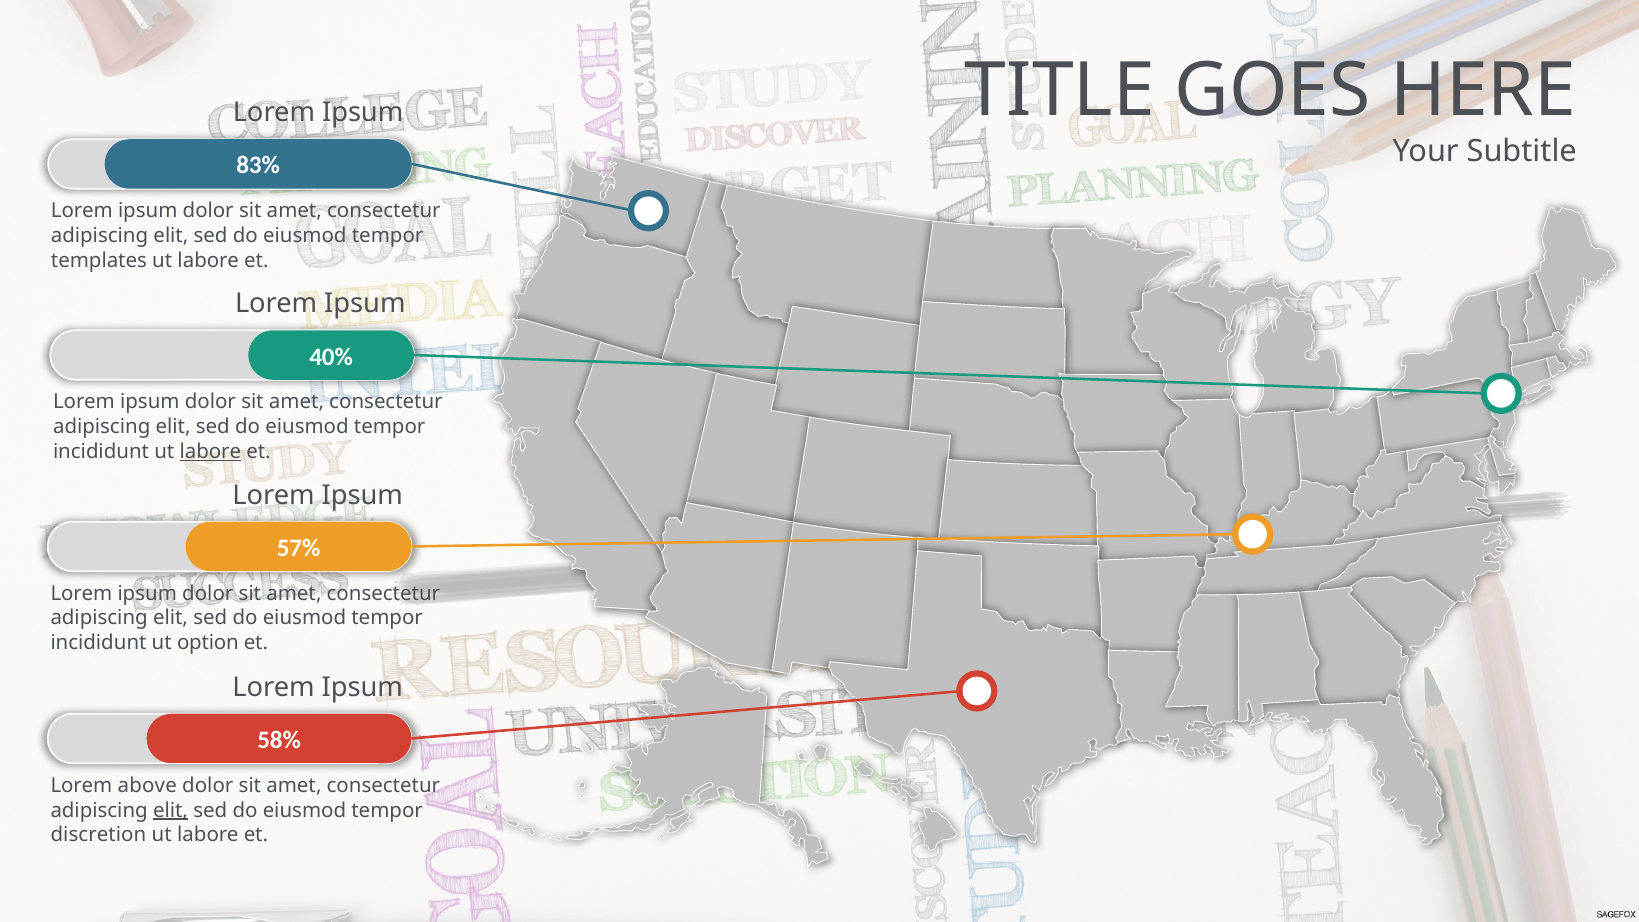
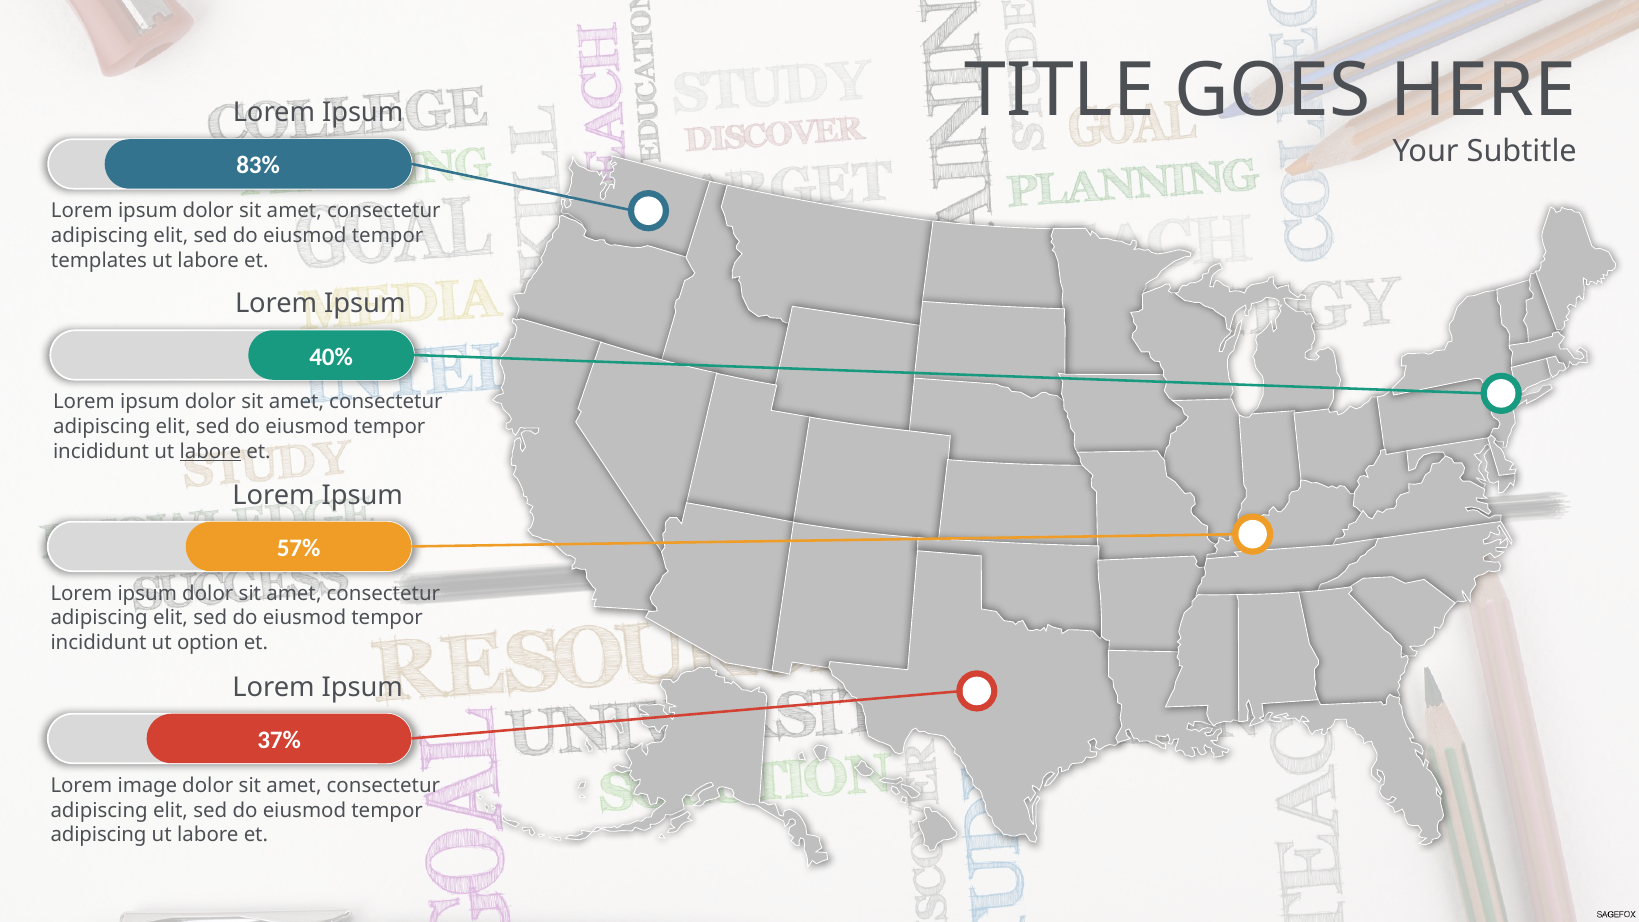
58%: 58% -> 37% (279, 740)
above: above -> image (147, 786)
elit underline: present -> none (170, 810)
discretion: discretion -> adipiscing (99, 835)
